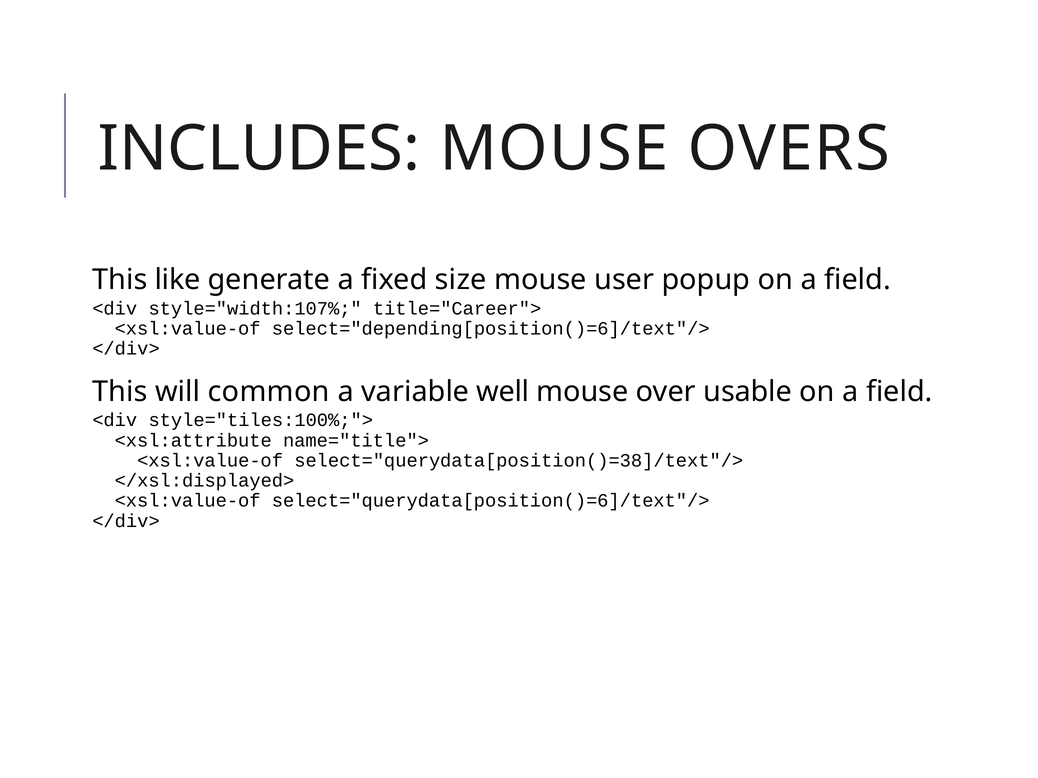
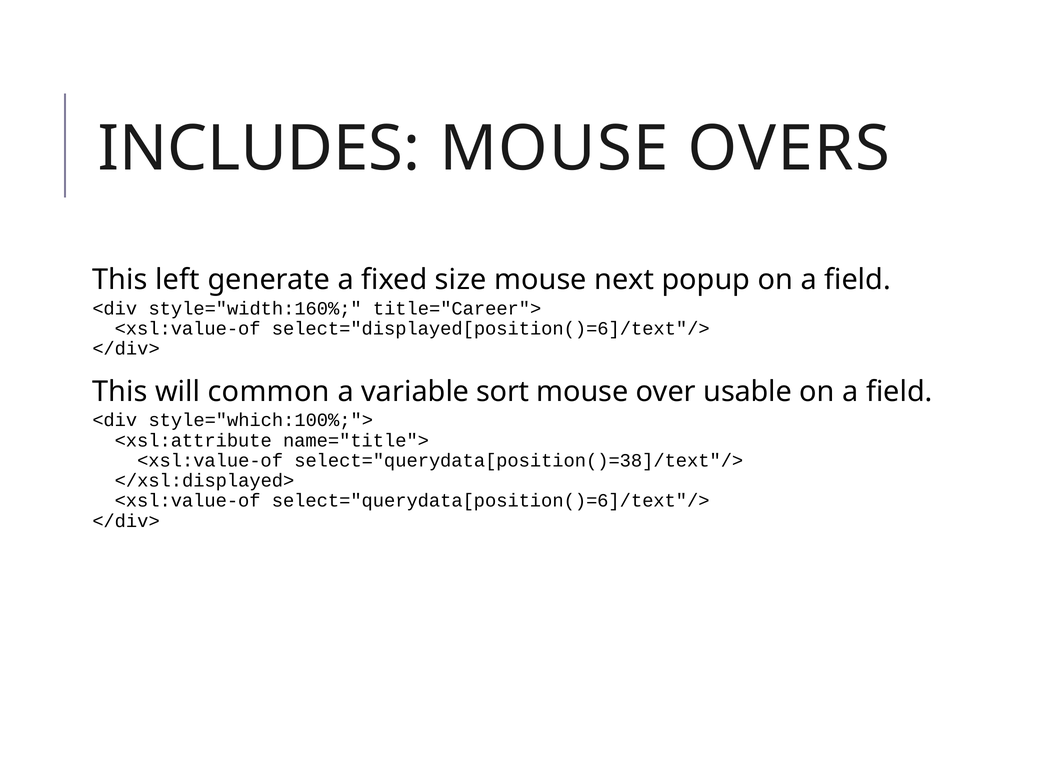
like: like -> left (177, 280)
user: user -> next (624, 280)
style="width:107%: style="width:107% -> style="width:160% (255, 309)
select="depending[position()=6]/text"/>: select="depending[position()=6]/text"/> -> select="displayed[position()=6]/text"/> (491, 329)
well: well -> sort (503, 392)
style="tiles:100%;">: style="tiles:100%;"> -> style="which:100%;"> (261, 421)
